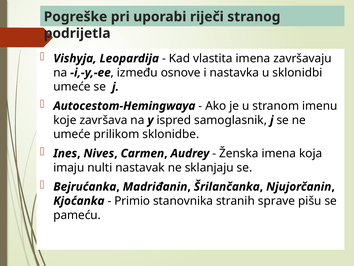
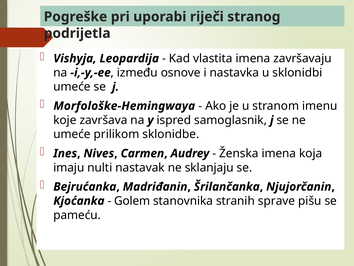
Autocestom-Hemingwaya: Autocestom-Hemingwaya -> Morfološke-Hemingwaya (124, 106)
Primio: Primio -> Golem (132, 201)
